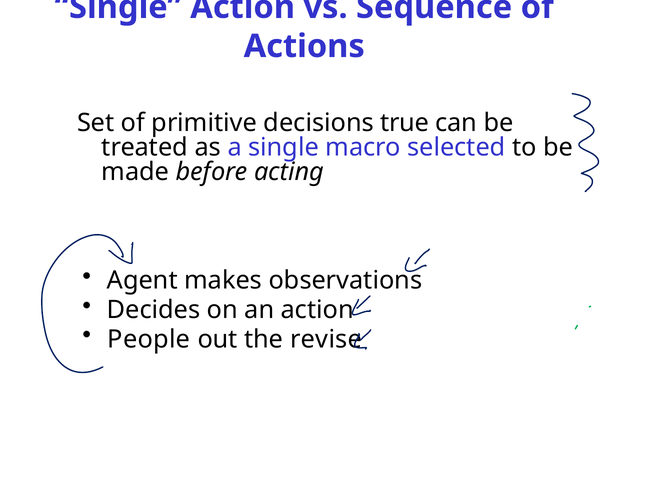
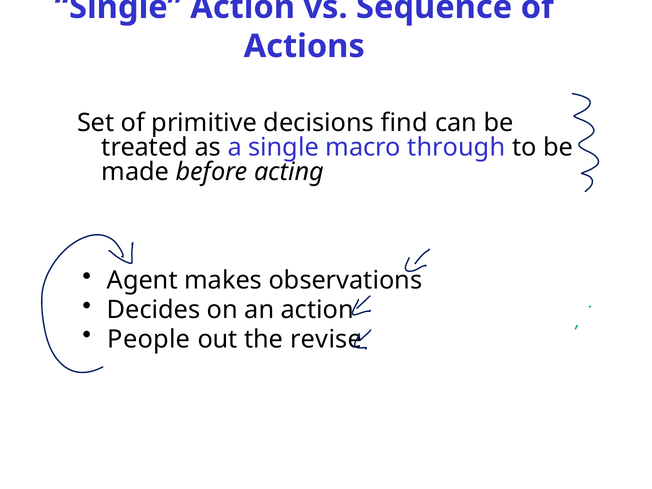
true: true -> find (404, 123)
selected: selected -> through (456, 147)
